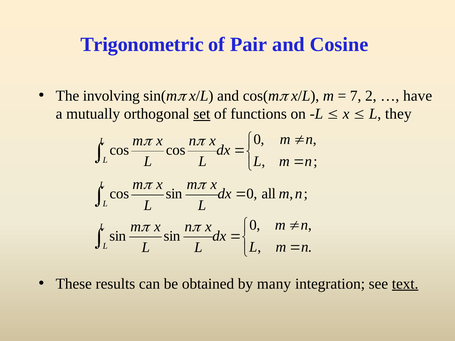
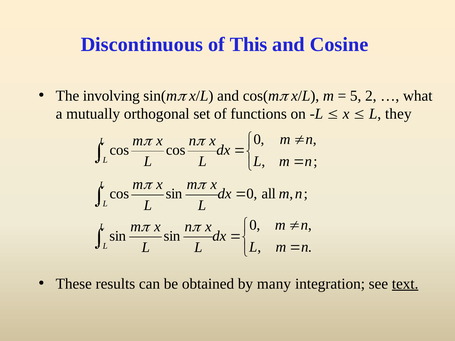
Trigonometric: Trigonometric -> Discontinuous (142, 45)
Pair: Pair -> This (249, 45)
7: 7 -> 5 (356, 96)
have: have -> what (418, 96)
set underline: present -> none (202, 114)
